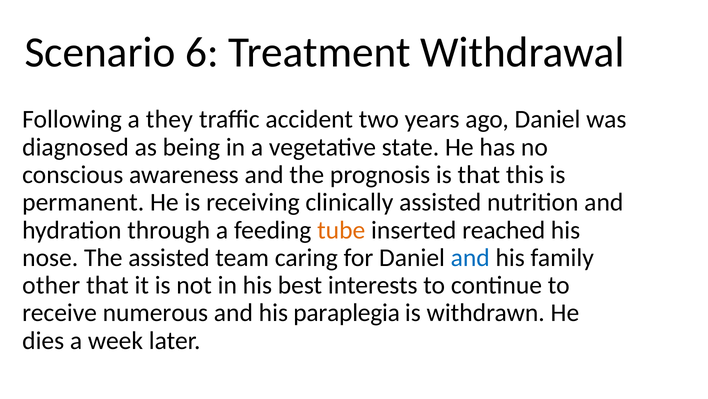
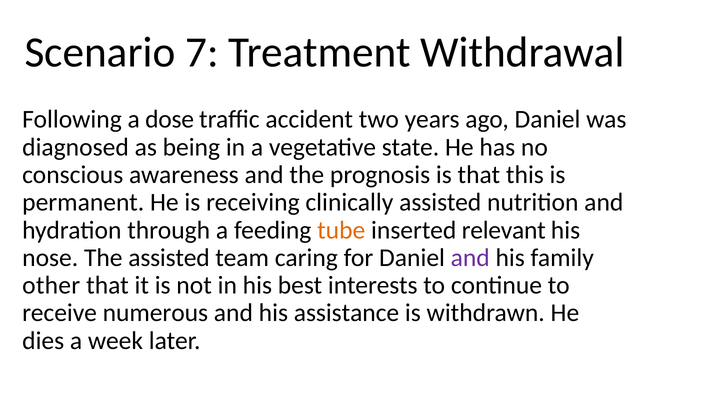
6: 6 -> 7 (202, 52)
they: they -> dose (170, 119)
reached: reached -> relevant (504, 230)
and colour: blue -> purple (470, 257)
paraplegia: paraplegia -> assistance (347, 312)
